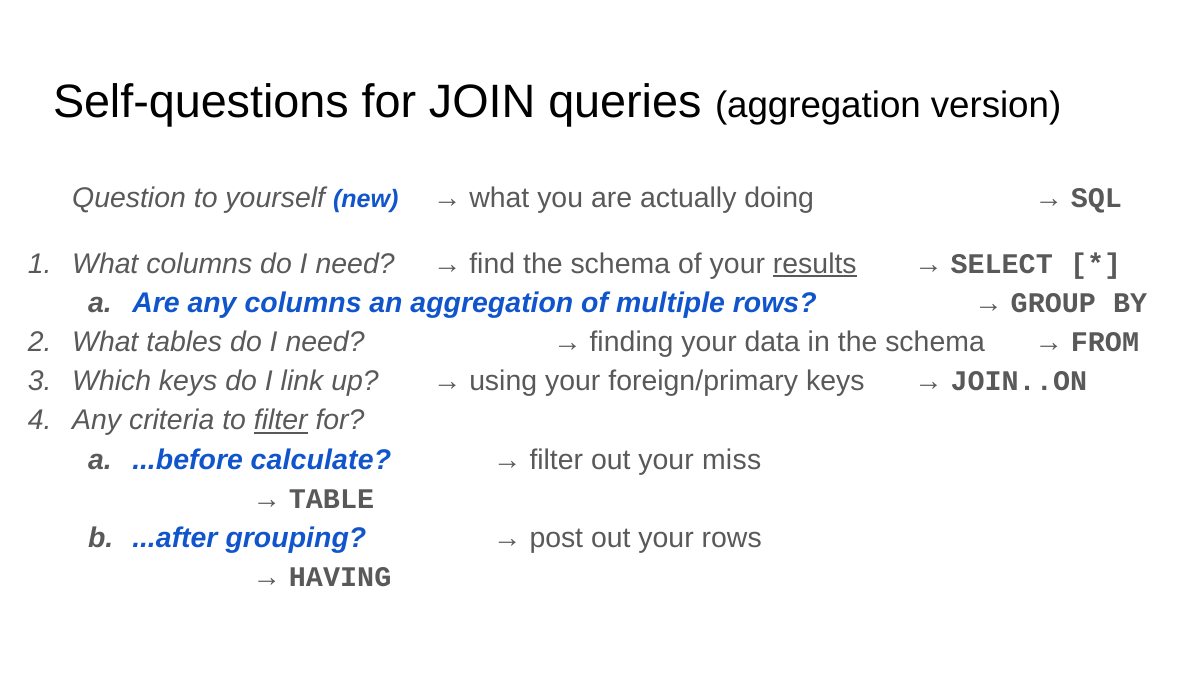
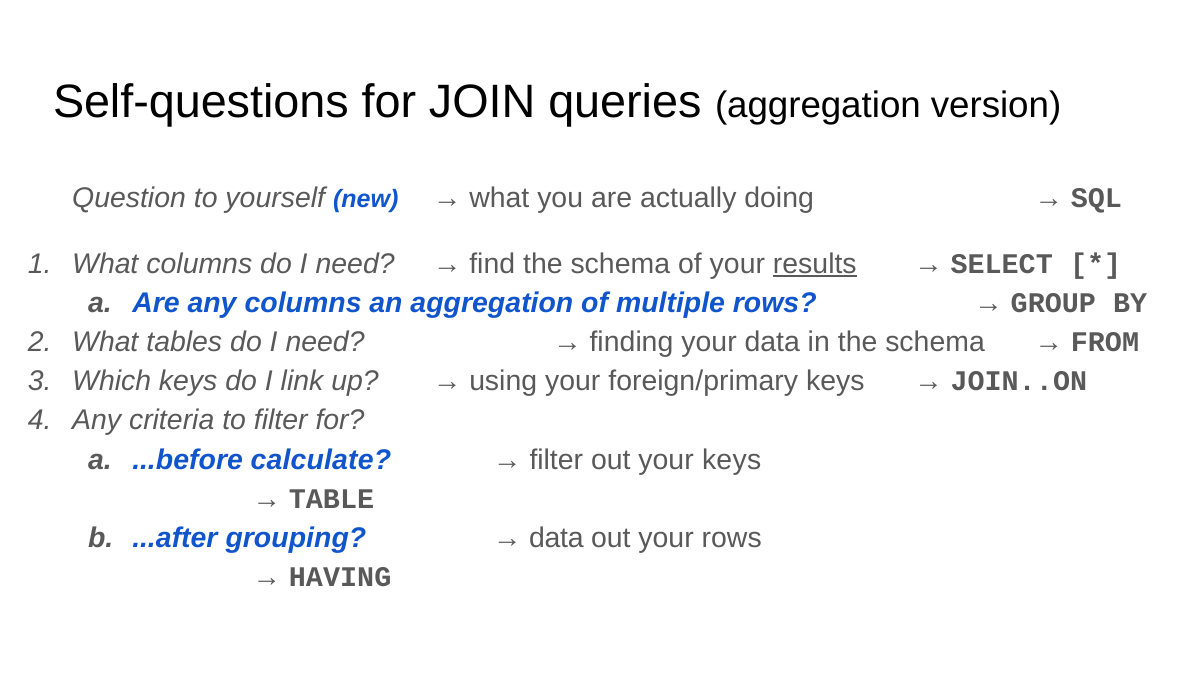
filter underline: present -> none (281, 420)
your miss: miss -> keys (732, 460)
post: post -> data (556, 538)
